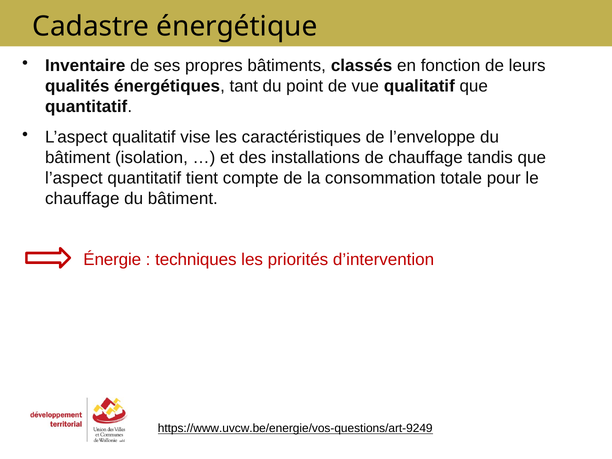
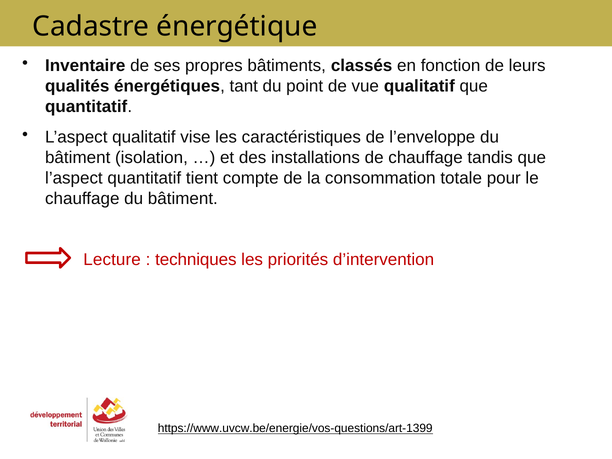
Énergie: Énergie -> Lecture (112, 260)
https://www.uvcw.be/energie/vos-questions/art-9249: https://www.uvcw.be/energie/vos-questions/art-9249 -> https://www.uvcw.be/energie/vos-questions/art-1399 (295, 428)
